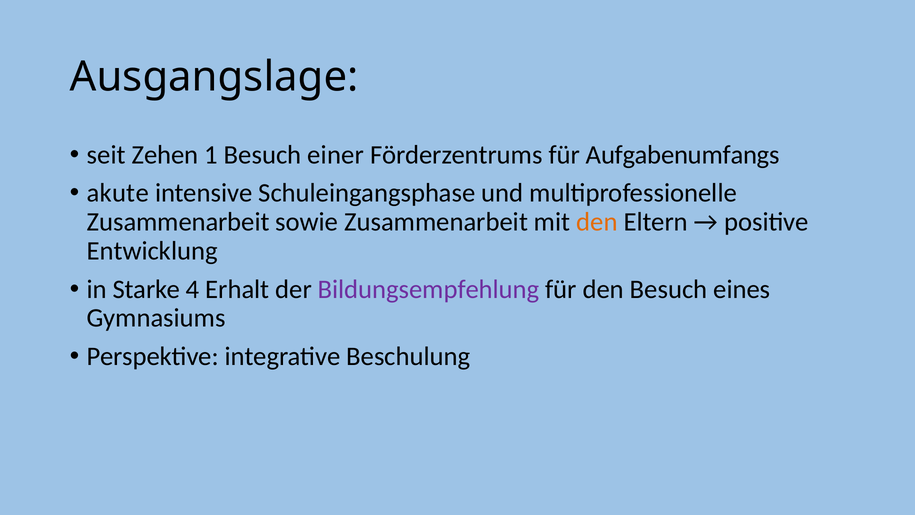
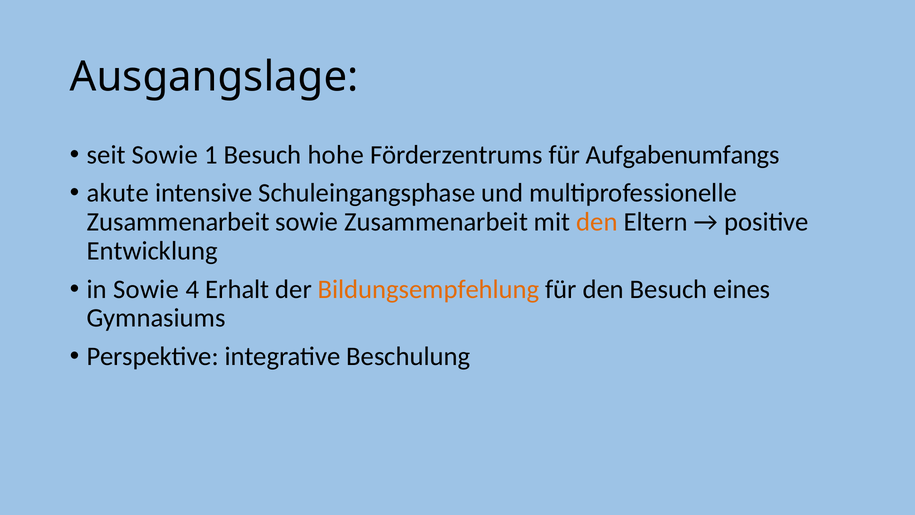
seit Zehen: Zehen -> Sowie (165, 155)
einer: einer -> hohe (336, 155)
in Starke: Starke -> Sowie (146, 289)
Bildungsempfehlung colour: purple -> orange (429, 289)
